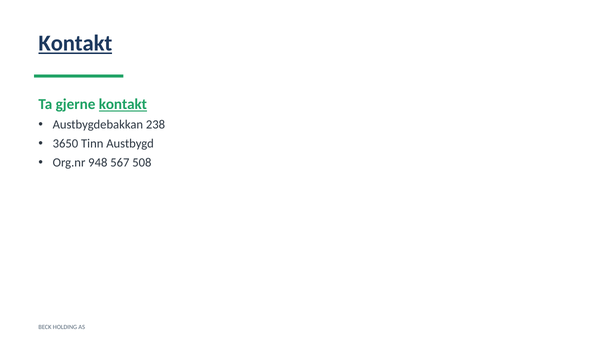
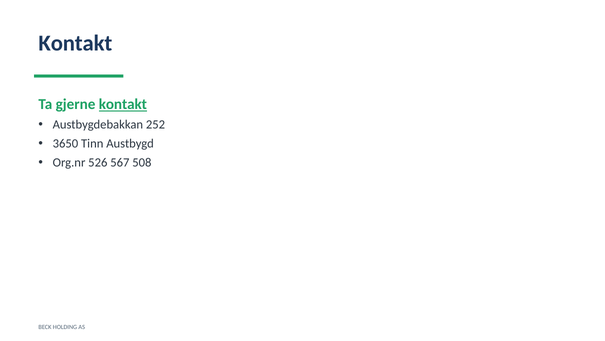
Kontakt underline: present -> none (75, 43)
238: 238 -> 252 (156, 124)
948: 948 -> 526 (98, 162)
